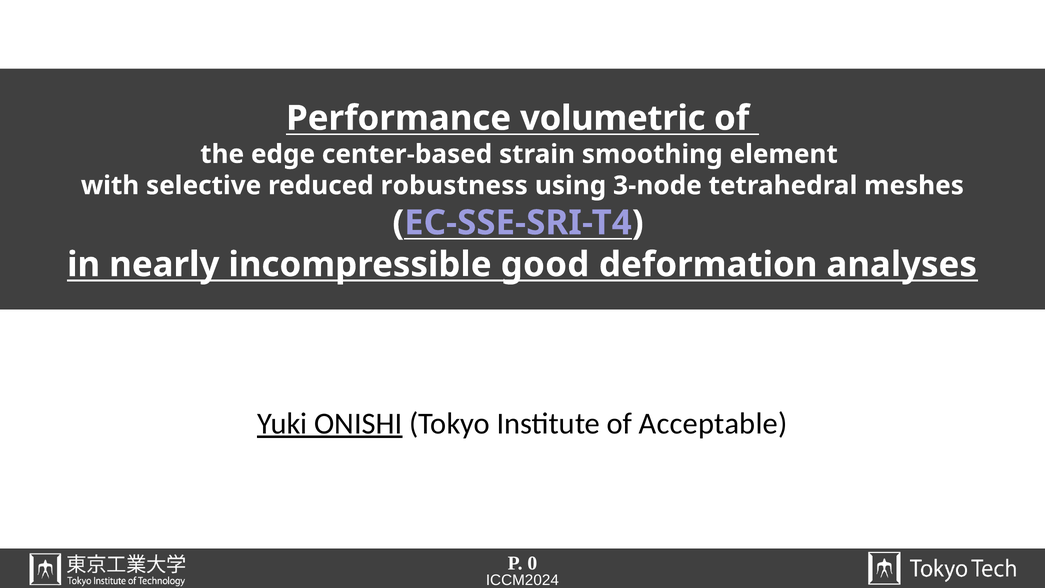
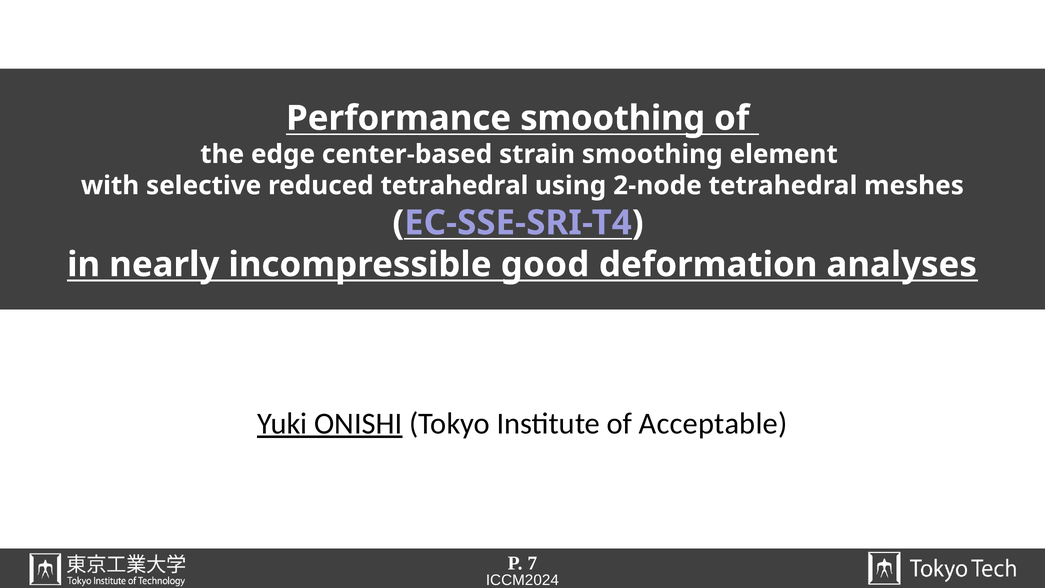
Performance volumetric: volumetric -> smoothing (613, 118)
reduced robustness: robustness -> tetrahedral (454, 186)
3-node: 3-node -> 2-node (657, 186)
0: 0 -> 7 (532, 563)
